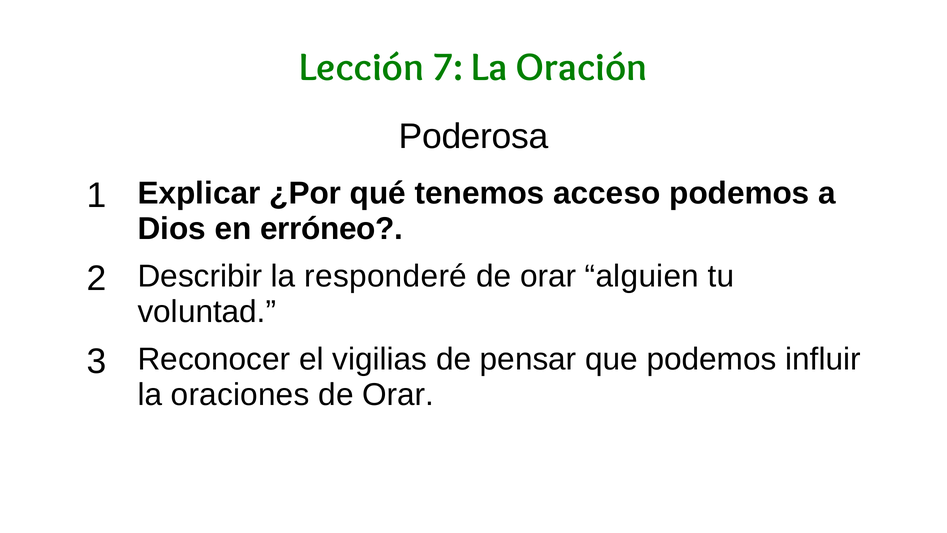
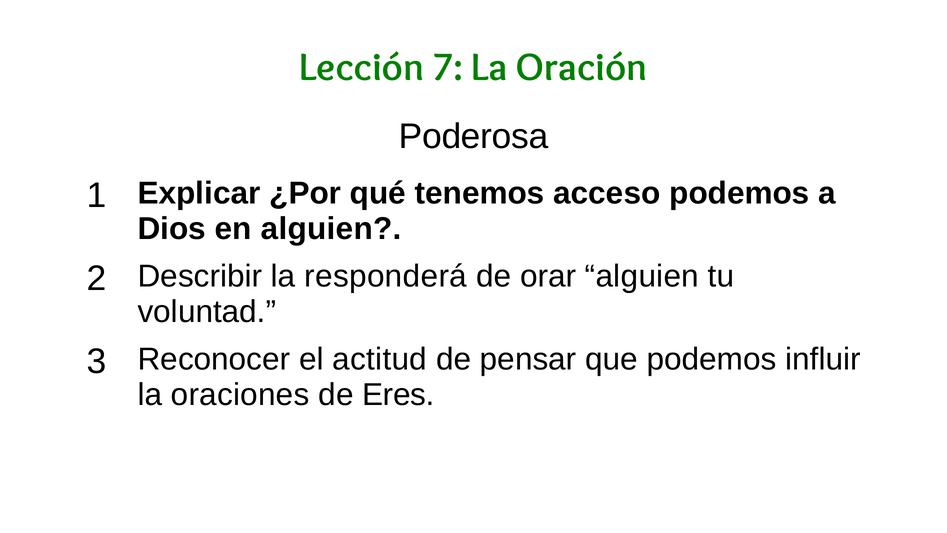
en erróneo: erróneo -> alguien (331, 229)
responderé: responderé -> responderá (386, 276)
vigilias: vigilias -> actitud (380, 359)
Orar: Orar -> Eres (398, 394)
